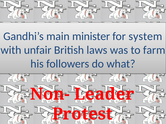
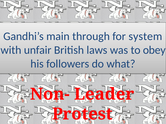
minister: minister -> through (91, 36)
farm: farm -> obey (154, 50)
